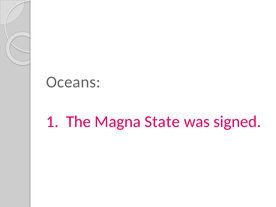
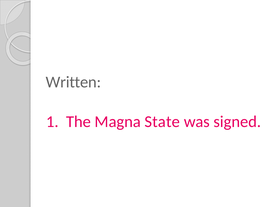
Oceans: Oceans -> Written (73, 82)
